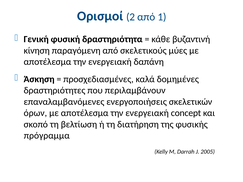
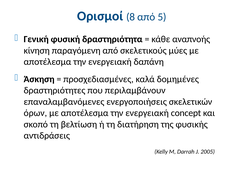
2: 2 -> 8 (131, 17)
1: 1 -> 5 (162, 17)
βυζαντινή: βυζαντινή -> αναπνοής (191, 39)
πρόγραμμα: πρόγραμμα -> αντιδράσεις (47, 136)
